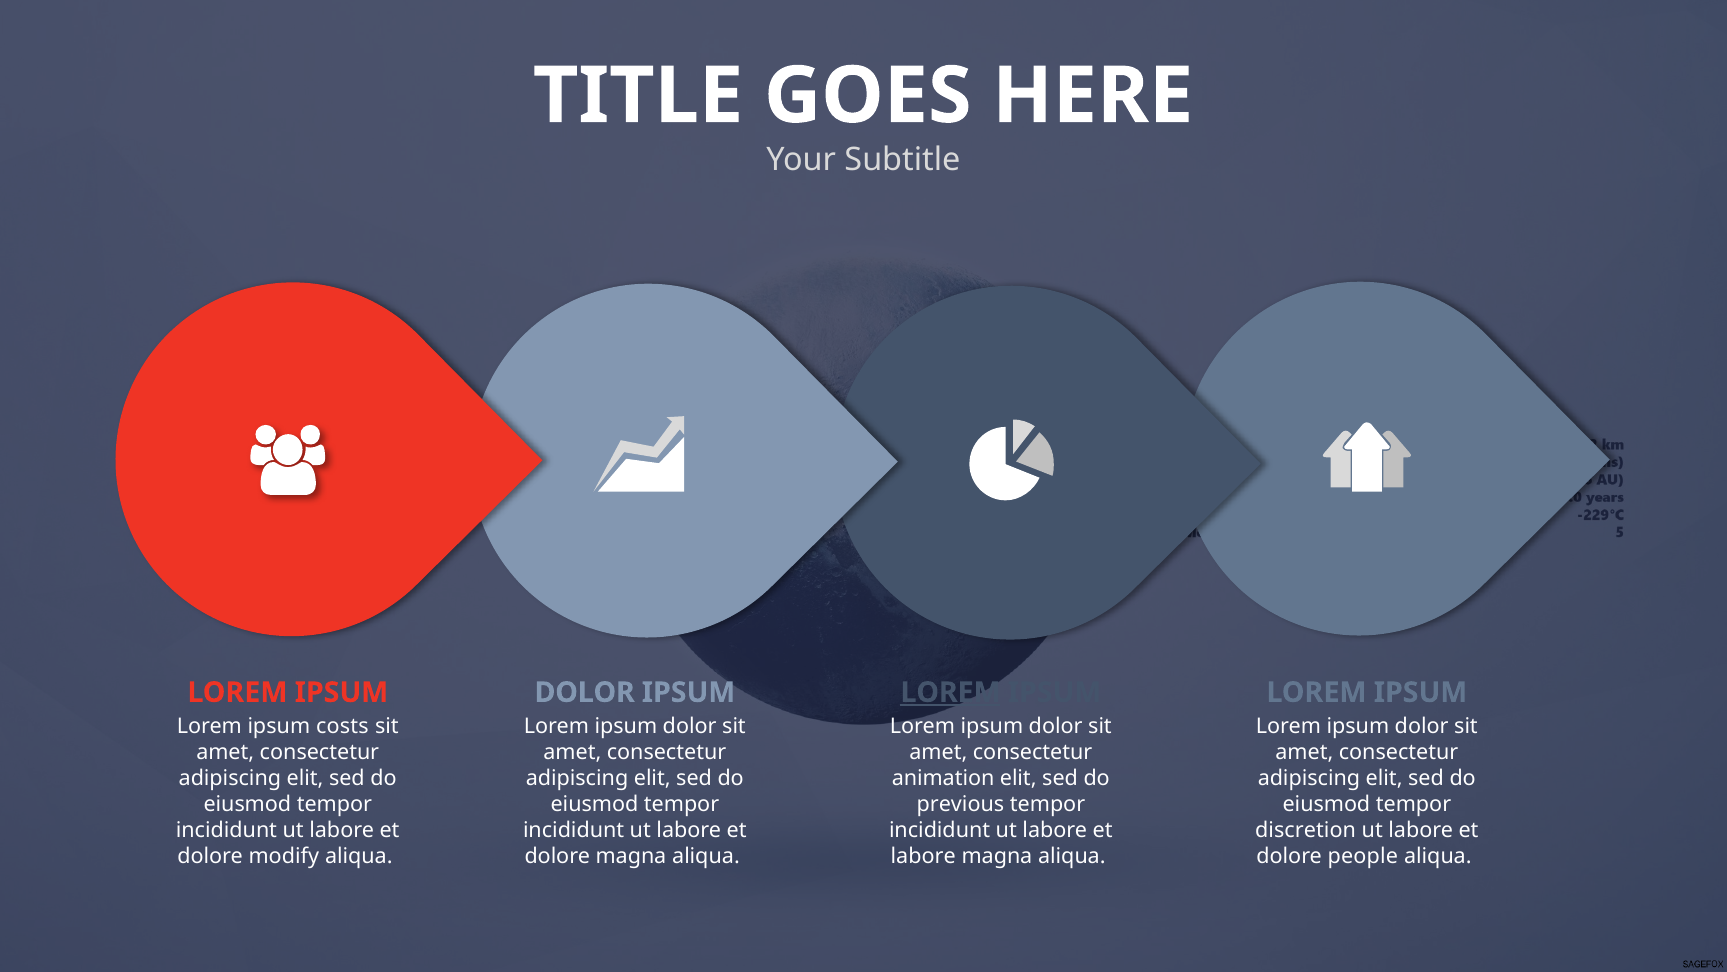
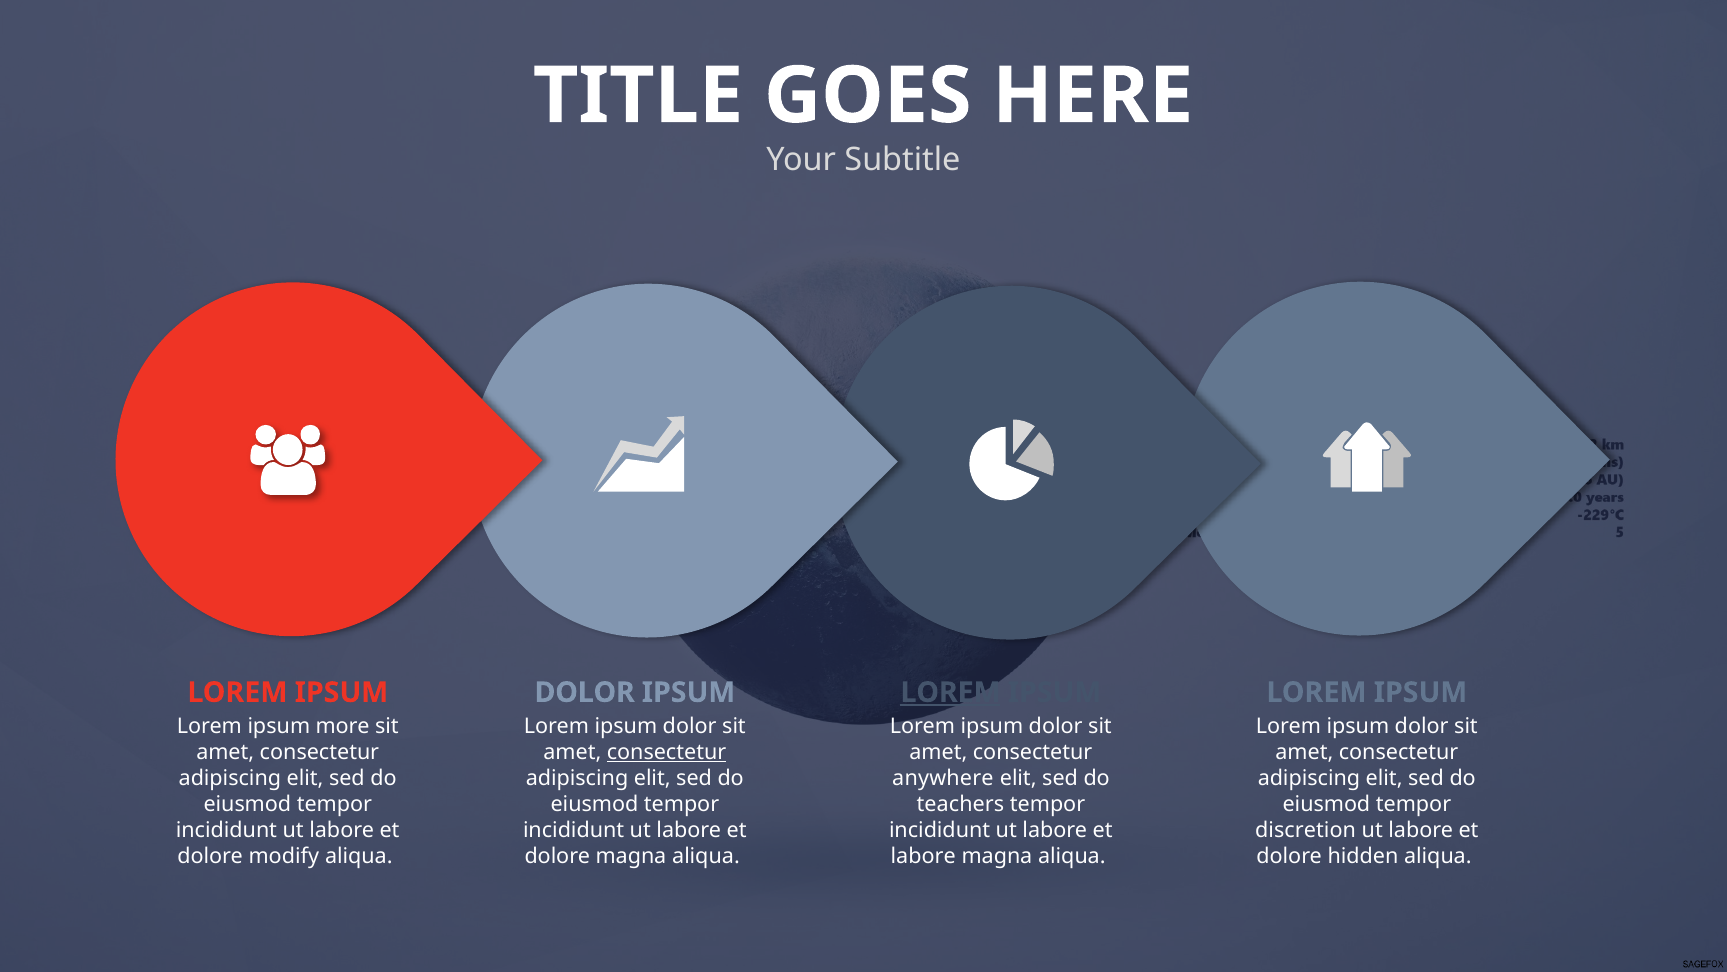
costs: costs -> more (343, 726)
consectetur underline: none -> present (667, 752)
animation: animation -> anywhere (943, 778)
previous: previous -> teachers (960, 804)
people: people -> hidden (1363, 856)
